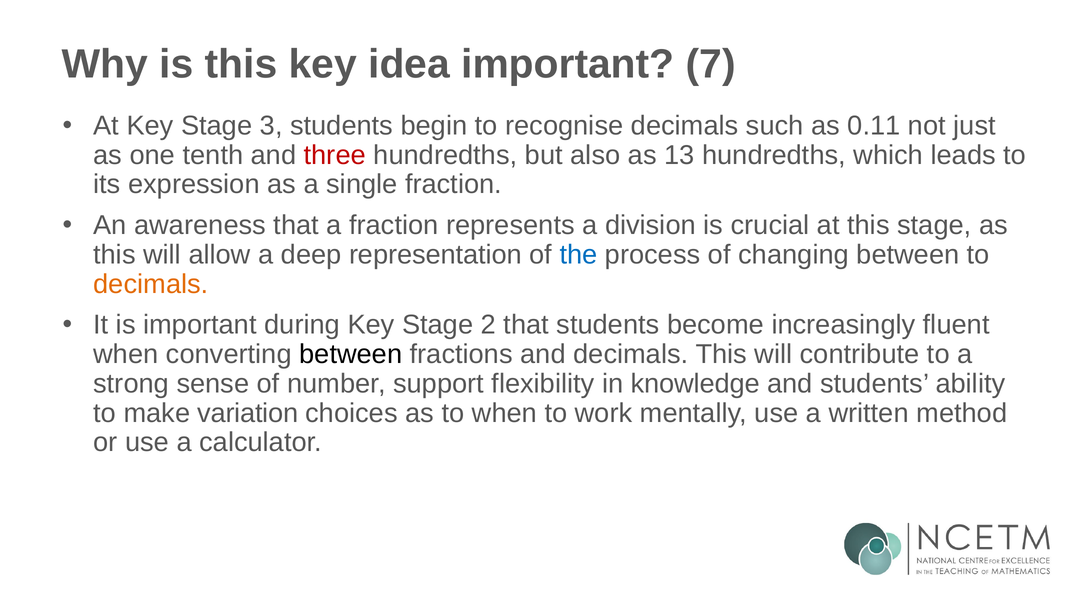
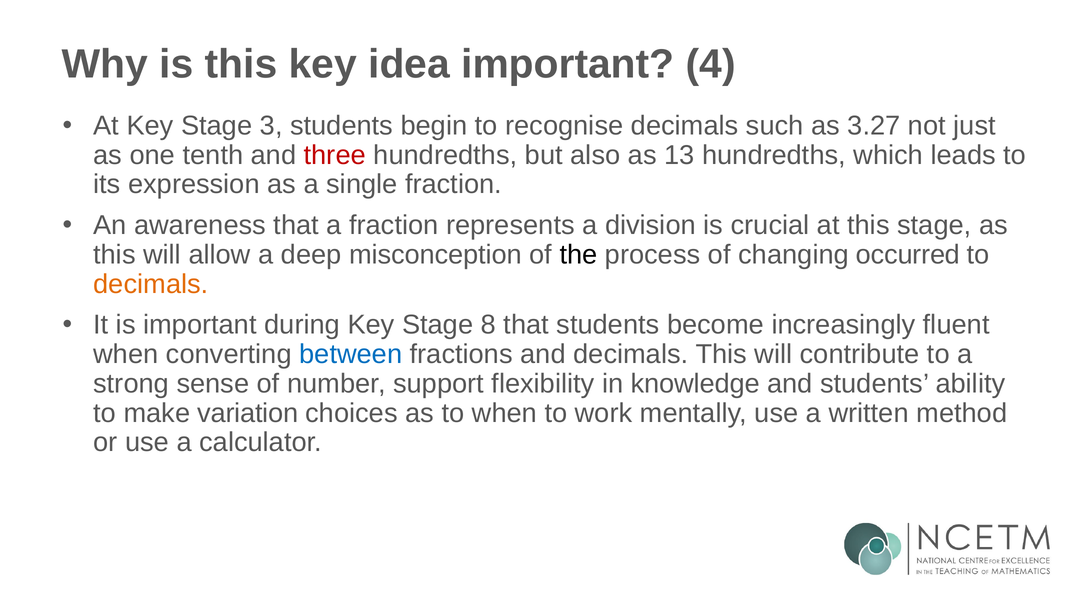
7: 7 -> 4 (711, 64)
0.11: 0.11 -> 3.27 (874, 126)
representation: representation -> misconception (435, 255)
the colour: blue -> black (579, 255)
changing between: between -> occurred (908, 255)
2: 2 -> 8 (488, 325)
between colour: black -> blue (351, 354)
